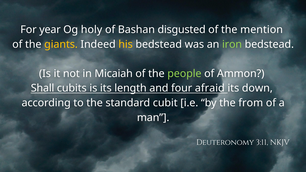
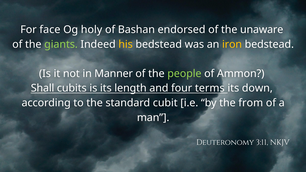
year: year -> face (50, 30)
disgusted: disgusted -> endorsed (182, 30)
mention: mention -> unaware (262, 30)
giants colour: yellow -> light green (61, 44)
iron colour: light green -> yellow (232, 44)
Micaiah: Micaiah -> Manner (114, 74)
afraid: afraid -> terms (210, 88)
